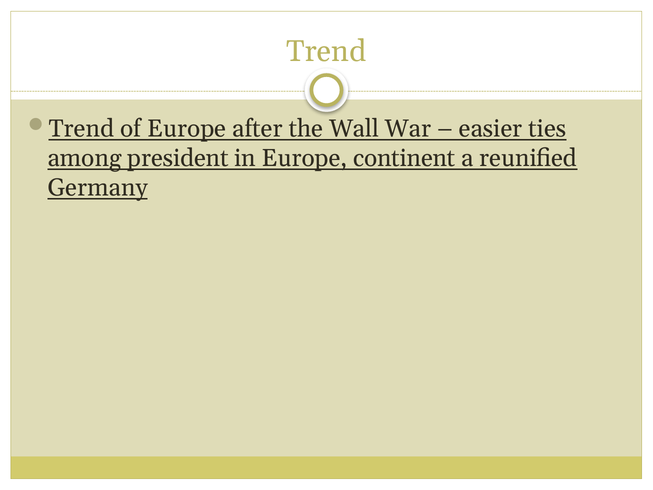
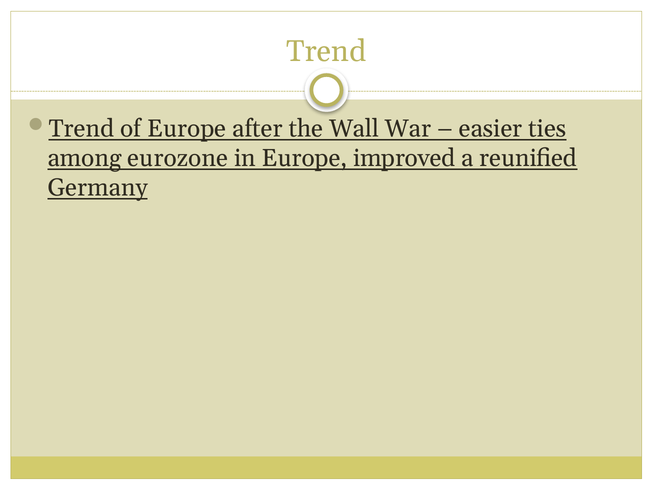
president: president -> eurozone (178, 158)
continent: continent -> improved (404, 158)
